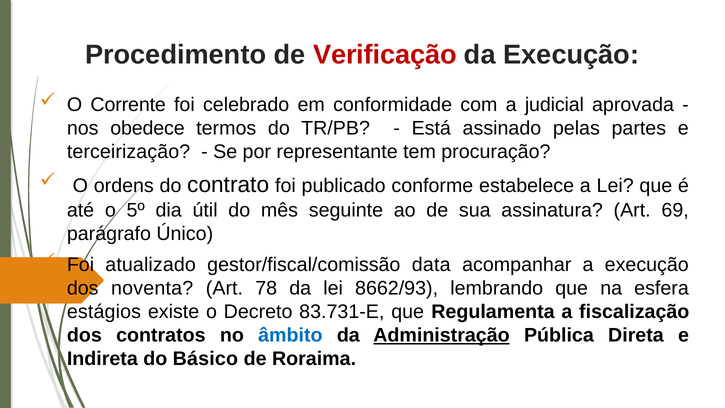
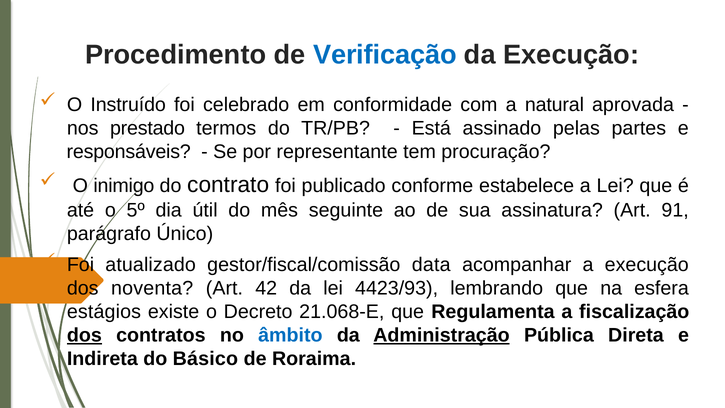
Verificação colour: red -> blue (385, 55)
Corrente: Corrente -> Instruído (128, 105)
judicial: judicial -> natural (554, 105)
obedece: obedece -> prestado (148, 128)
terceirização: terceirização -> responsáveis (129, 152)
ordens: ordens -> inimigo (124, 186)
69: 69 -> 91 (675, 210)
78: 78 -> 42 (266, 288)
8662/93: 8662/93 -> 4423/93 (397, 288)
83.731-E: 83.731-E -> 21.068-E (342, 312)
dos underline: none -> present (84, 335)
